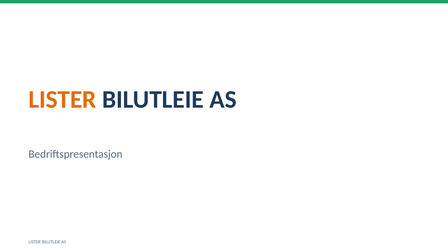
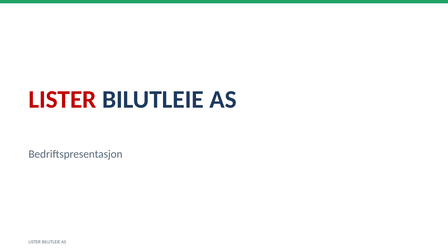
LISTER colour: orange -> red (62, 99)
